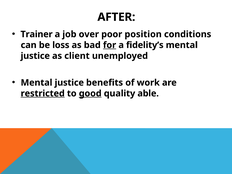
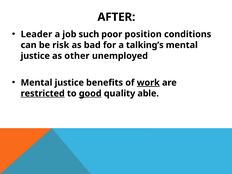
Trainer: Trainer -> Leader (36, 34)
over: over -> such (89, 34)
loss: loss -> risk (61, 45)
for underline: present -> none (110, 45)
fidelity’s: fidelity’s -> talking’s (145, 45)
client: client -> other (77, 56)
work underline: none -> present (148, 83)
